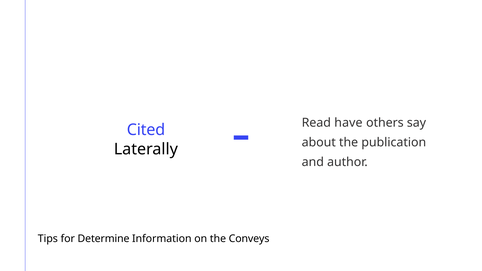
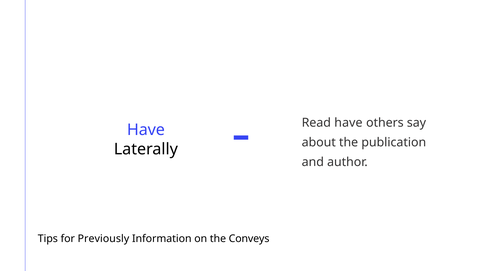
Cited: Cited -> Have (146, 130)
Determine: Determine -> Previously (103, 239)
